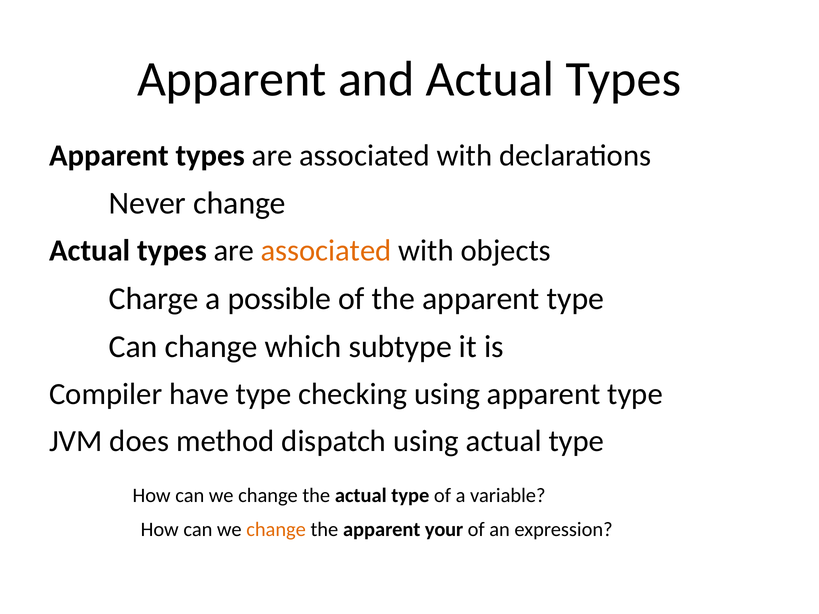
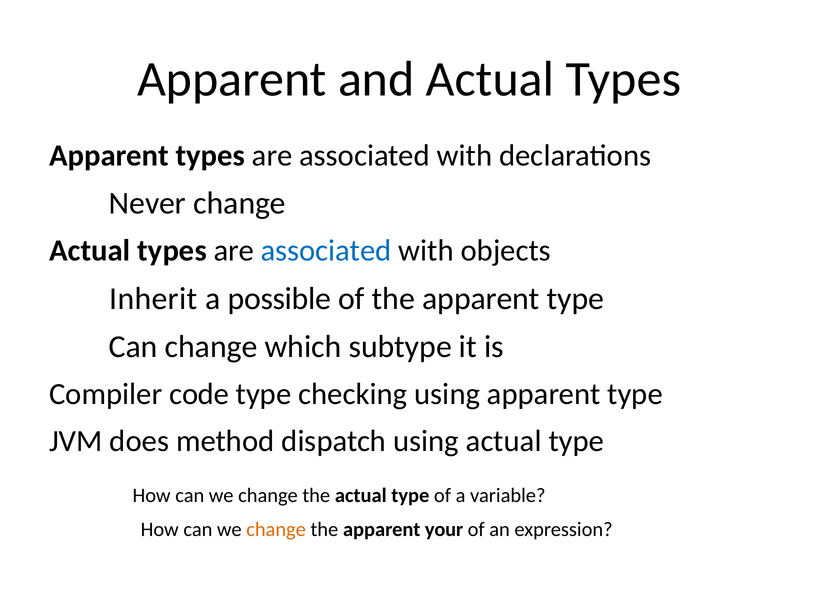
associated colour: orange -> blue (326, 251)
Charge: Charge -> Inherit (153, 299)
have: have -> code (199, 394)
